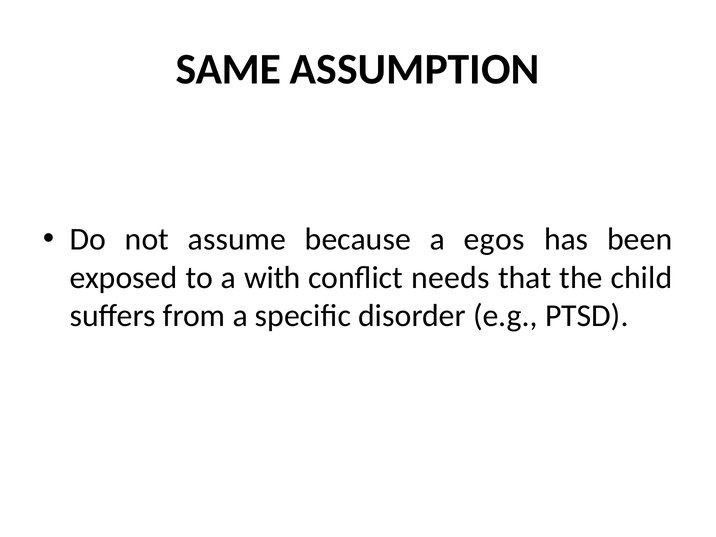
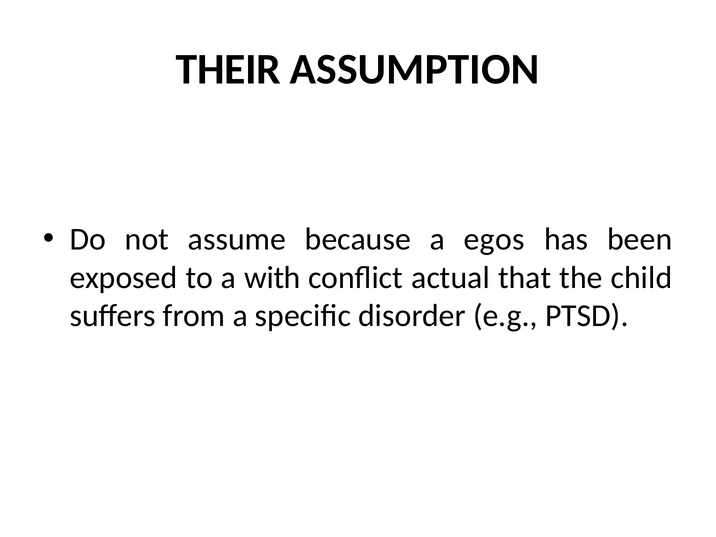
SAME: SAME -> THEIR (228, 69)
needs: needs -> actual (451, 278)
